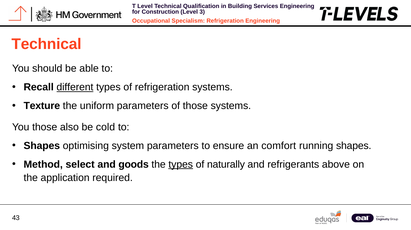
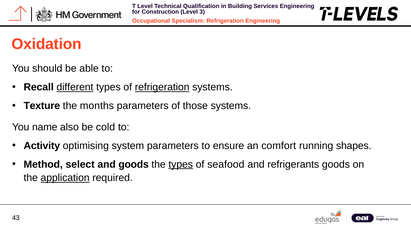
Technical: Technical -> Oxidation (46, 44)
refrigeration underline: none -> present (162, 87)
uniform: uniform -> months (97, 106)
You those: those -> name (45, 127)
Shapes: Shapes -> Activity (42, 146)
naturally: naturally -> seafood (226, 164)
refrigerants above: above -> goods (336, 164)
application underline: none -> present (65, 178)
